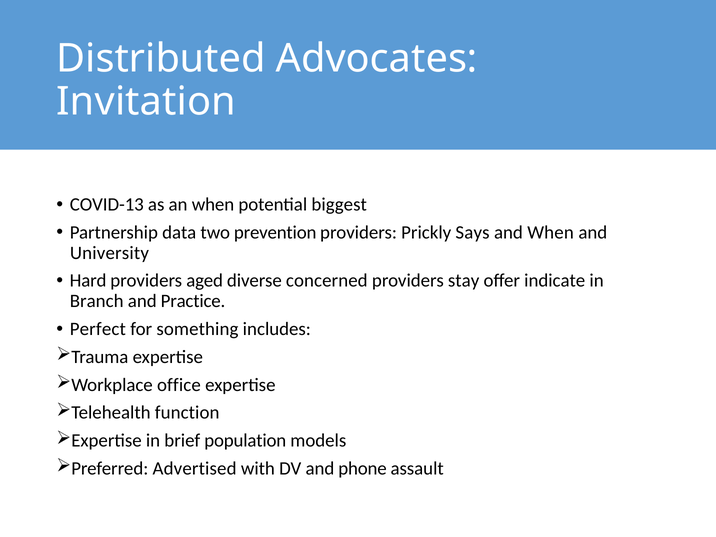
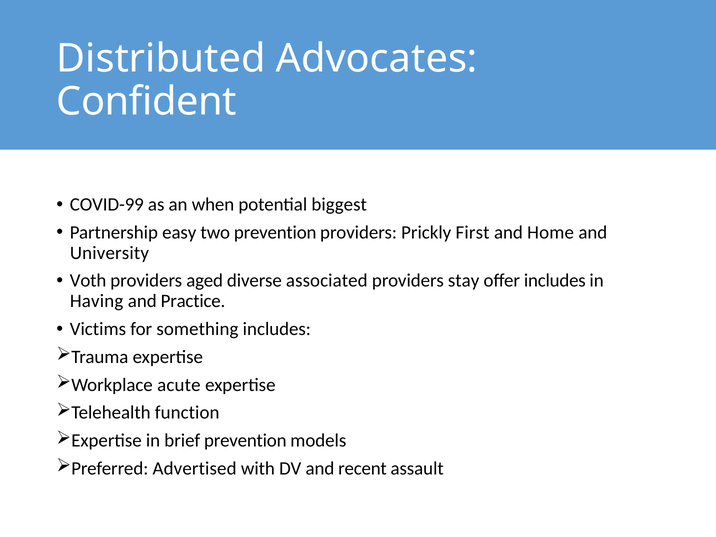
Invitation: Invitation -> Confident (146, 102)
COVID-13: COVID-13 -> COVID-99 (107, 205)
data: data -> easy (179, 232)
Says: Says -> First (473, 232)
and When: When -> Home (551, 232)
Hard: Hard -> Voth (88, 281)
concerned: concerned -> associated (327, 281)
offer indicate: indicate -> includes (555, 281)
Branch: Branch -> Having (97, 301)
Perfect: Perfect -> Victims (98, 329)
office: office -> acute (179, 385)
brief population: population -> prevention (245, 441)
phone: phone -> recent (362, 468)
